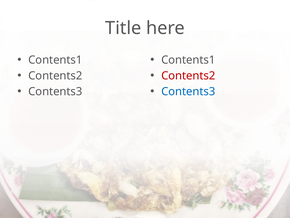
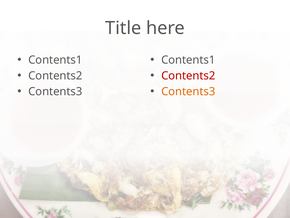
Contents3 colour: blue -> orange (188, 91)
